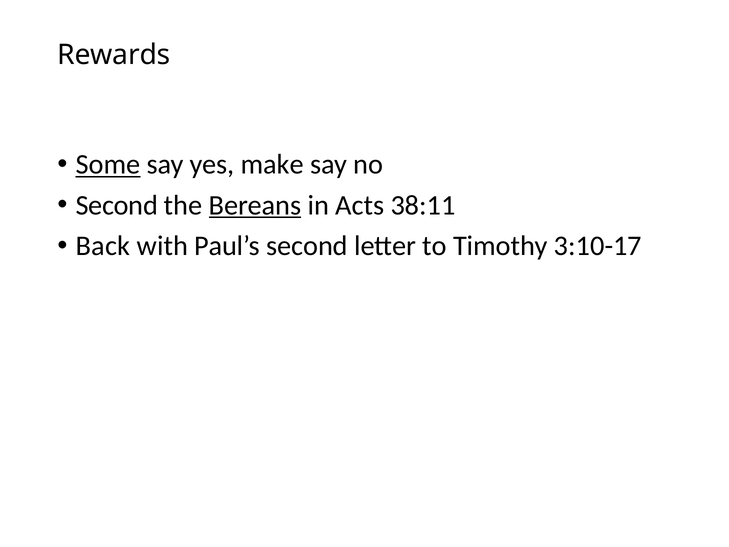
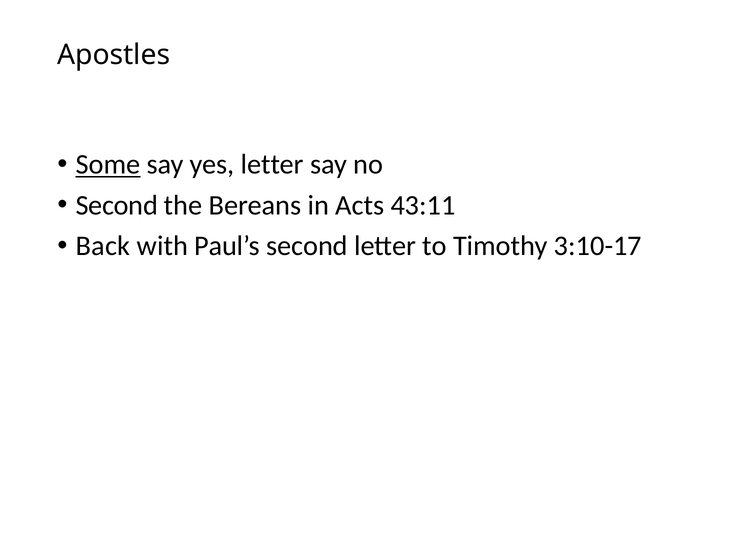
Rewards: Rewards -> Apostles (114, 55)
yes make: make -> letter (272, 164)
Bereans underline: present -> none (255, 205)
38:11: 38:11 -> 43:11 (423, 205)
